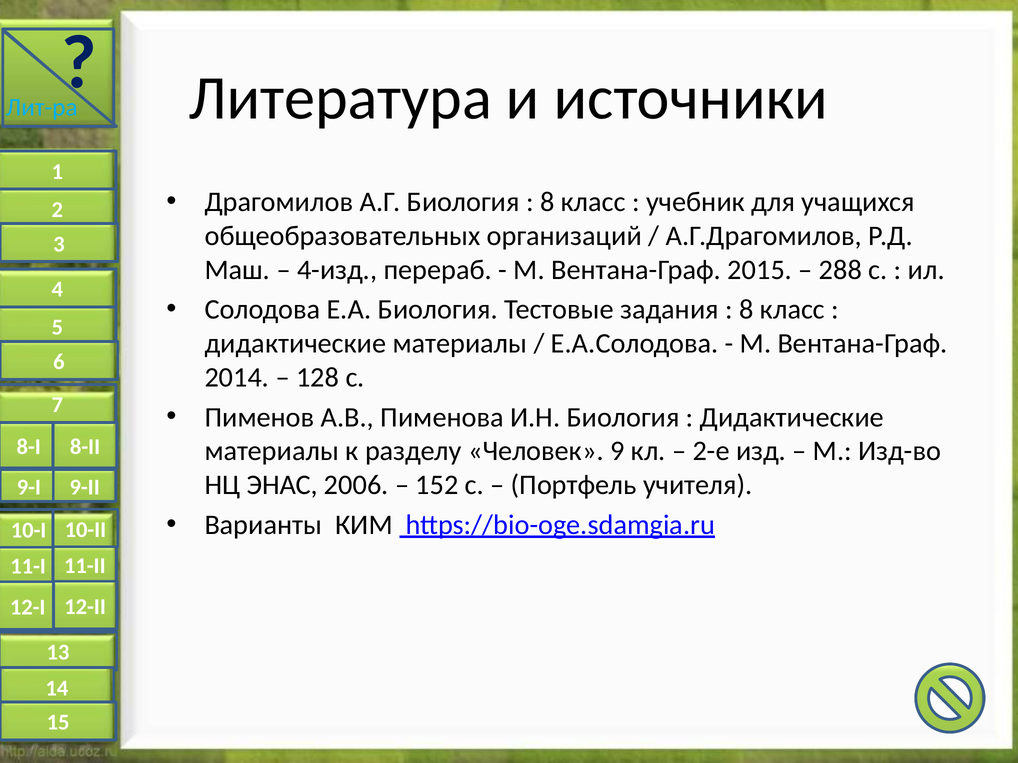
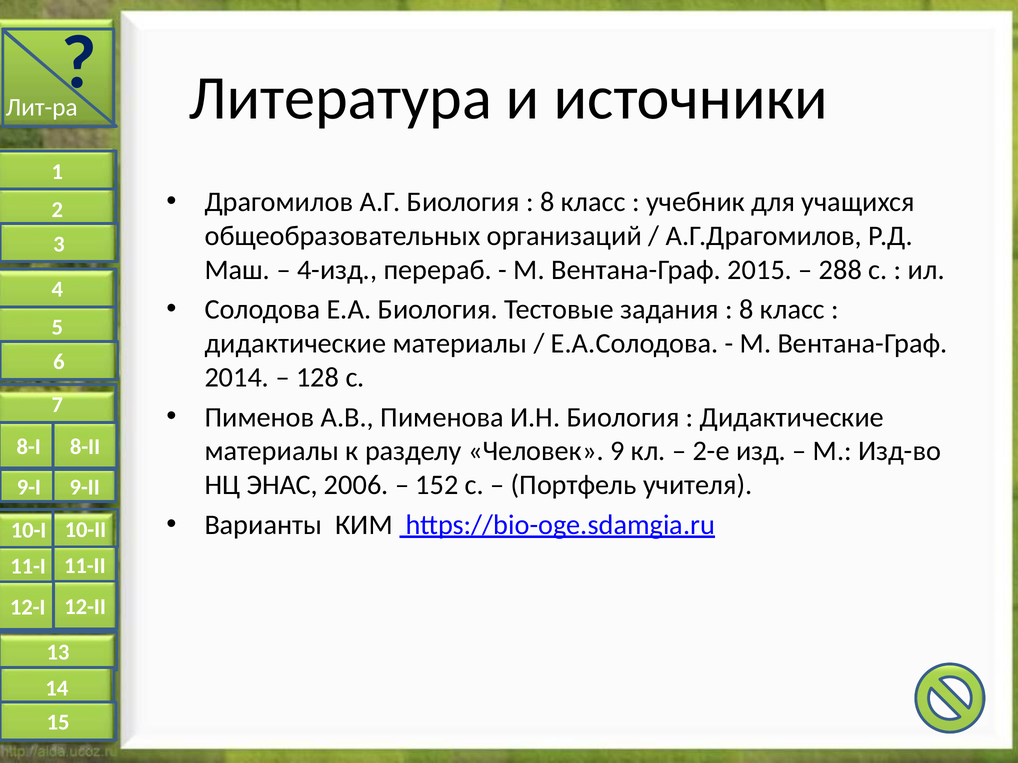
Лит-ра colour: light blue -> white (42, 108)
